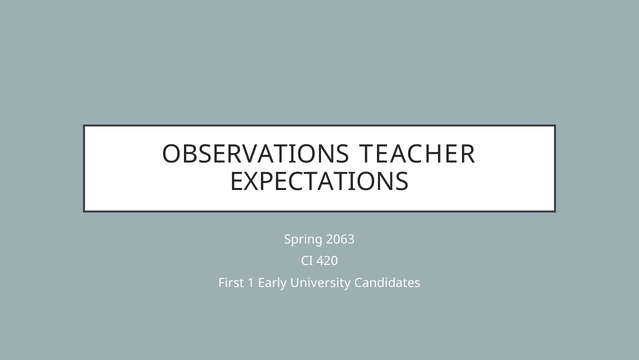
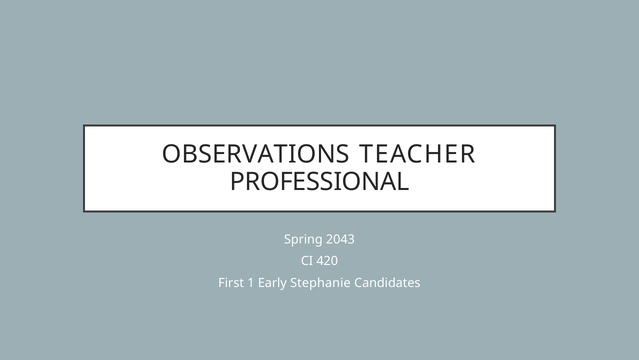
EXPECTATIONS: EXPECTATIONS -> PROFESSIONAL (320, 182)
2063: 2063 -> 2043 (340, 239)
University: University -> Stephanie (320, 283)
